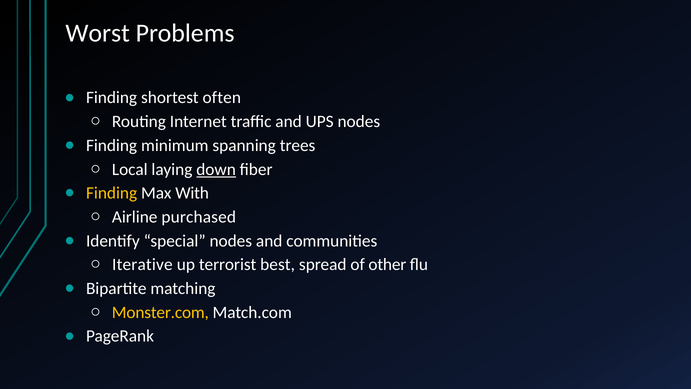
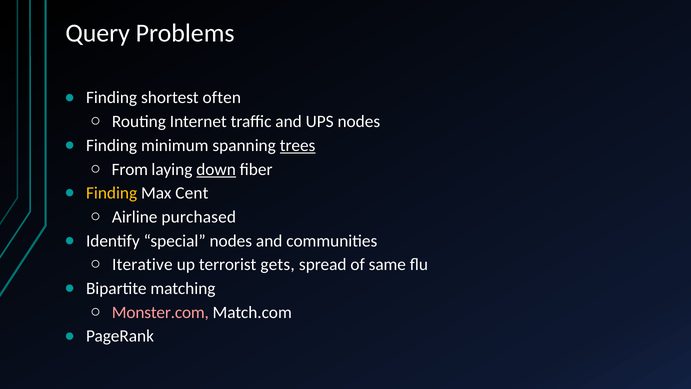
Worst: Worst -> Query (98, 33)
trees underline: none -> present (298, 145)
Local: Local -> From (130, 169)
With: With -> Cent (192, 193)
best: best -> gets (278, 265)
other: other -> same (387, 265)
Monster.com colour: yellow -> pink (160, 312)
